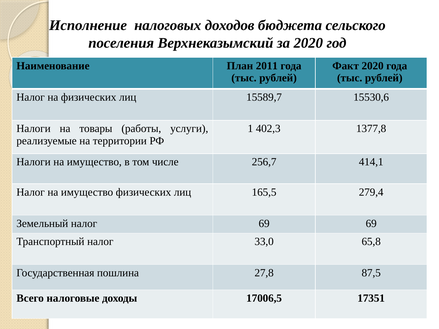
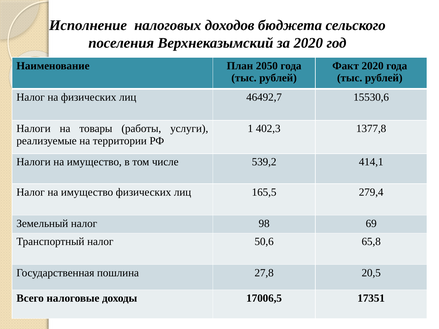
2011: 2011 -> 2050 (267, 66)
15589,7: 15589,7 -> 46492,7 (264, 97)
256,7: 256,7 -> 539,2 (264, 162)
налог 69: 69 -> 98 (264, 224)
33,0: 33,0 -> 50,6 (264, 242)
87,5: 87,5 -> 20,5 (371, 273)
